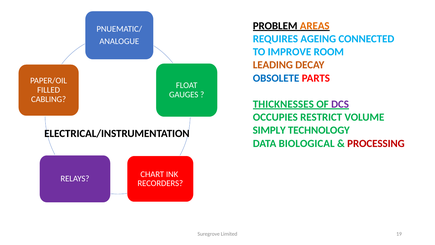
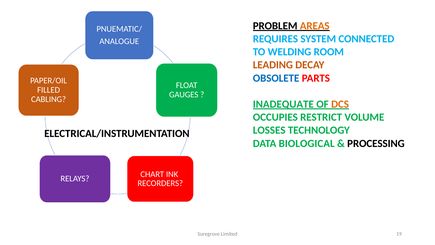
AGEING: AGEING -> SYSTEM (318, 39)
IMPROVE: IMPROVE -> WELDING (289, 52)
THICKNESSES: THICKNESSES -> INADEQUATE (283, 104)
DCS colour: purple -> orange (340, 104)
SIMPLY: SIMPLY -> LOSSES (269, 130)
PROCESSING colour: red -> black (376, 143)
